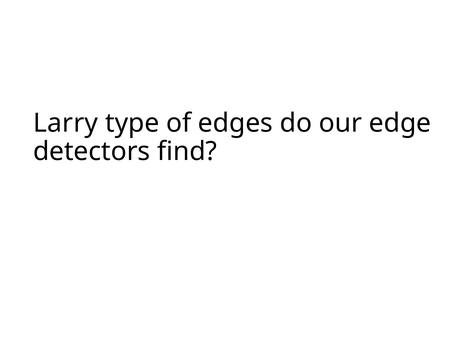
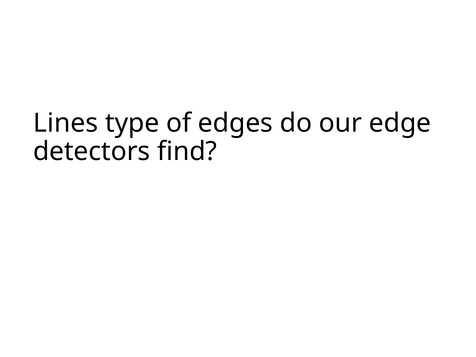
Larry: Larry -> Lines (66, 123)
